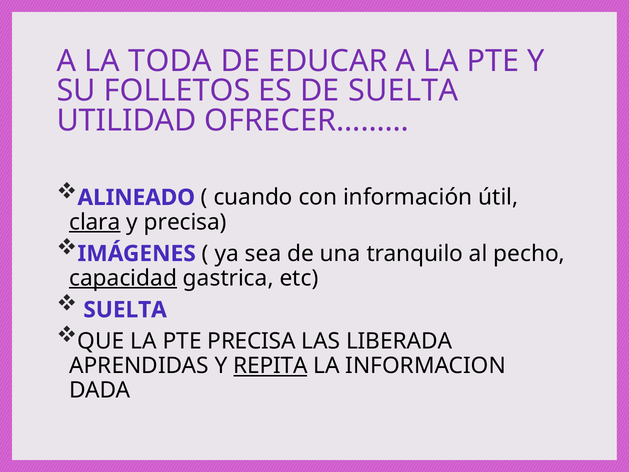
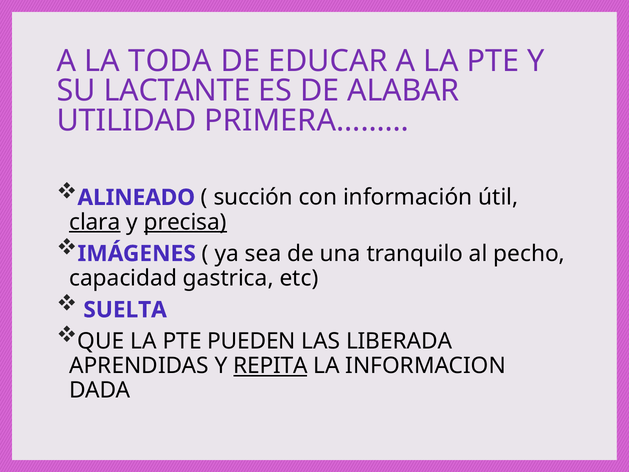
FOLLETOS: FOLLETOS -> LACTANTE (177, 91)
DE SUELTA: SUELTA -> ALABAR (403, 91)
OFRECER………: OFRECER……… -> PRIMERA……… (307, 120)
cuando: cuando -> succión (253, 197)
precisa underline: none -> present (185, 222)
capacidad underline: present -> none (123, 278)
PTE PRECISA: PRECISA -> PUEDEN (252, 341)
